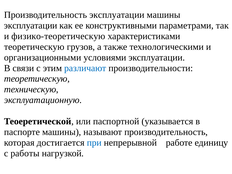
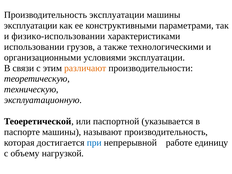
физико-теоретическую: физико-теоретическую -> физико-использовании (58, 36)
теоретическую: теоретическую -> использовании (34, 47)
различают colour: blue -> orange (85, 68)
работы: работы -> объему (25, 153)
